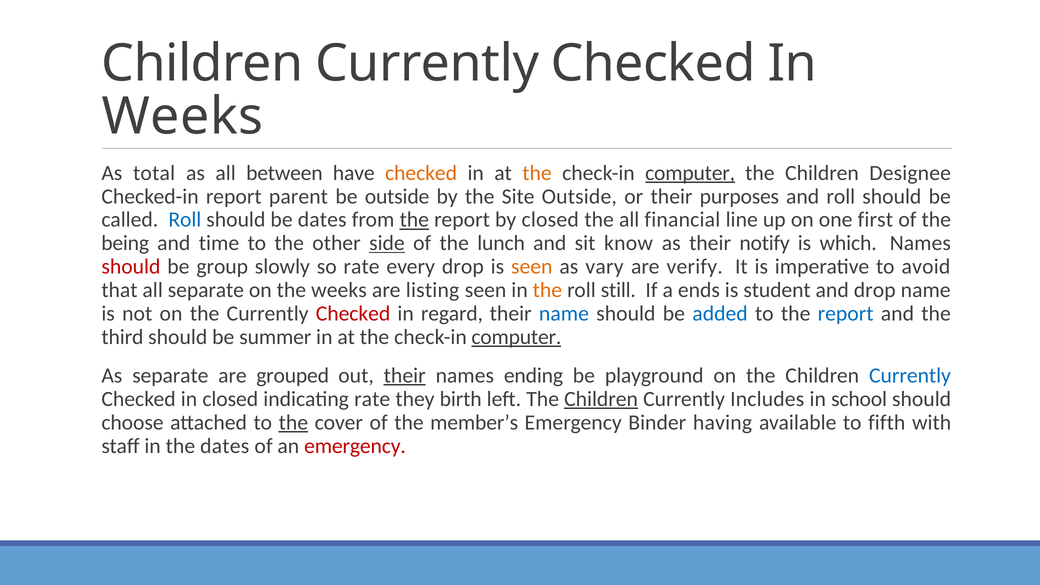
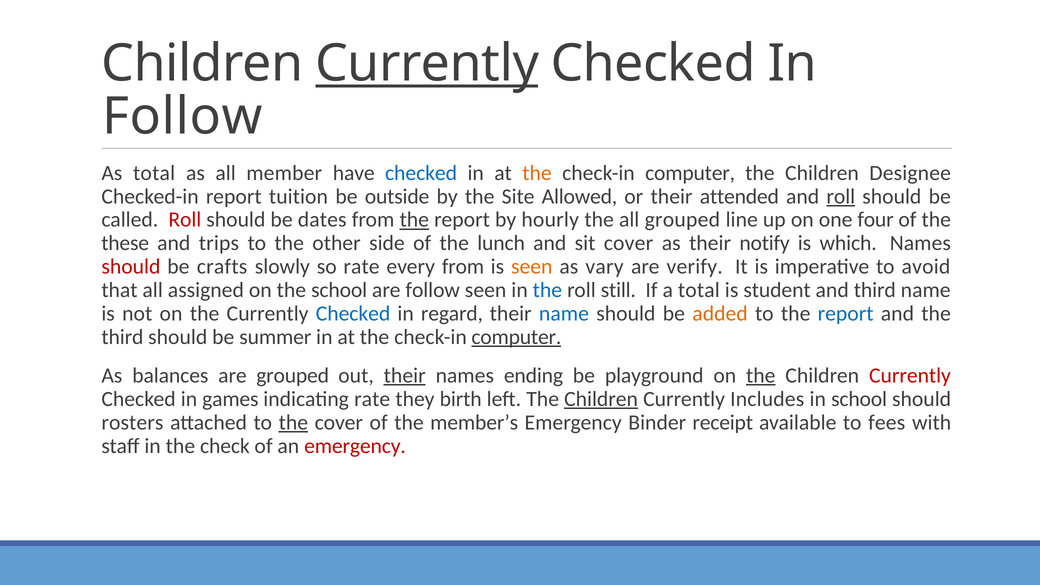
Currently underline: none -> present (427, 63)
Weeks: Weeks -> Follow (182, 117)
between: between -> member (284, 173)
checked colour: orange -> blue (421, 173)
computer underline: present -> none (690, 173)
parent: parent -> tuition (298, 196)
Site Outside: Outside -> Allowed (579, 196)
purposes: purposes -> attended (739, 196)
roll underline: none -> present (841, 196)
Roll colour: blue -> red (185, 220)
by closed: closed -> hourly (550, 220)
all financial: financial -> grouped (682, 220)
first: first -> four (876, 220)
being: being -> these (125, 243)
time: time -> trips (219, 243)
side underline: present -> none (387, 243)
sit know: know -> cover (629, 243)
group: group -> crafts (222, 267)
every drop: drop -> from (463, 267)
all separate: separate -> assigned (206, 290)
the weeks: weeks -> school (339, 290)
are listing: listing -> follow (433, 290)
the colour: orange -> blue (547, 290)
a ends: ends -> total (699, 290)
and drop: drop -> third (875, 290)
Checked colour: red -> blue (353, 314)
added colour: blue -> orange (720, 314)
As separate: separate -> balances (170, 376)
the underline: none -> present (761, 376)
Currently colour: blue -> red (910, 376)
in closed: closed -> games (230, 399)
choose: choose -> rosters (132, 422)
having: having -> receipt (723, 422)
fifth: fifth -> fees (887, 422)
the dates: dates -> check (225, 446)
